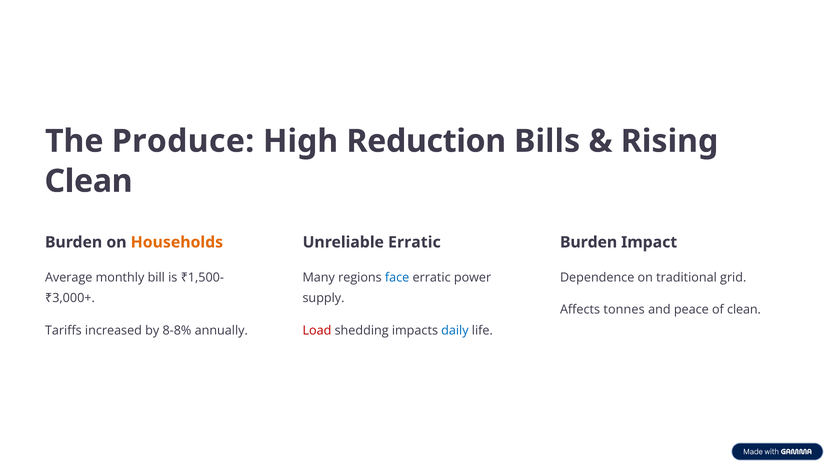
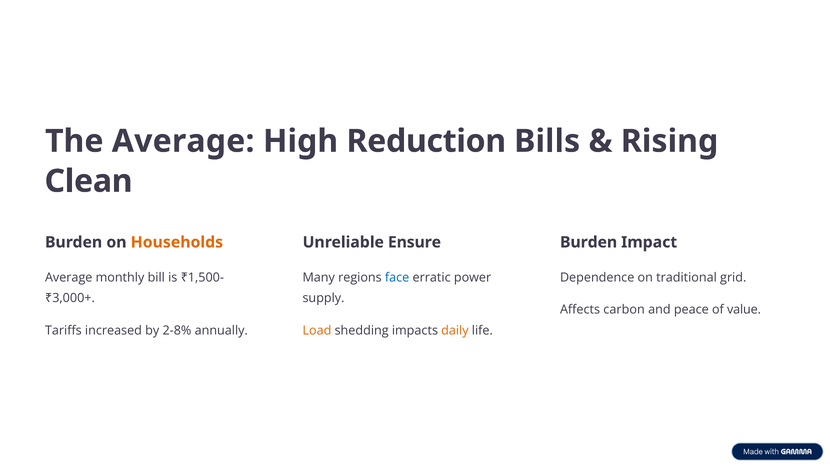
The Produce: Produce -> Average (183, 141)
Unreliable Erratic: Erratic -> Ensure (414, 242)
tonnes: tonnes -> carbon (624, 310)
of clean: clean -> value (744, 310)
8-8%: 8-8% -> 2-8% (177, 330)
Load colour: red -> orange (317, 330)
daily colour: blue -> orange (455, 330)
